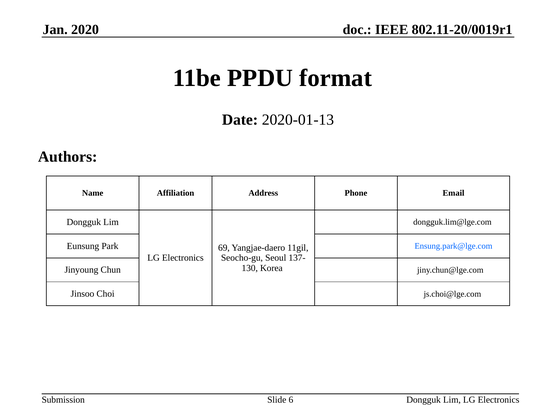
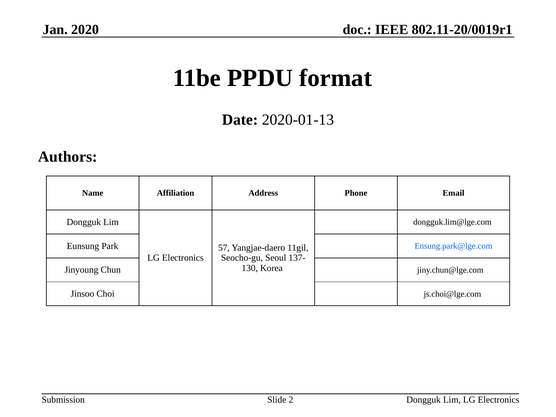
69: 69 -> 57 (224, 248)
6: 6 -> 2 (291, 400)
